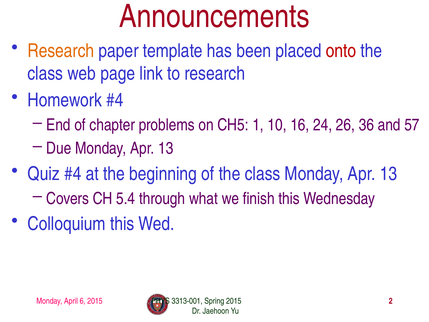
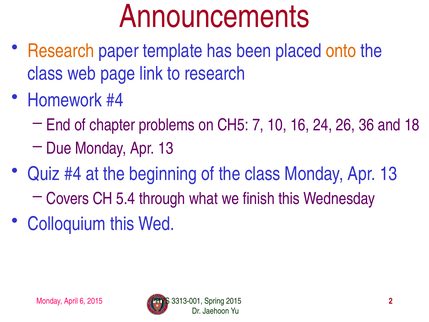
onto colour: red -> orange (341, 51)
1: 1 -> 7 (258, 125)
57: 57 -> 18 (412, 125)
